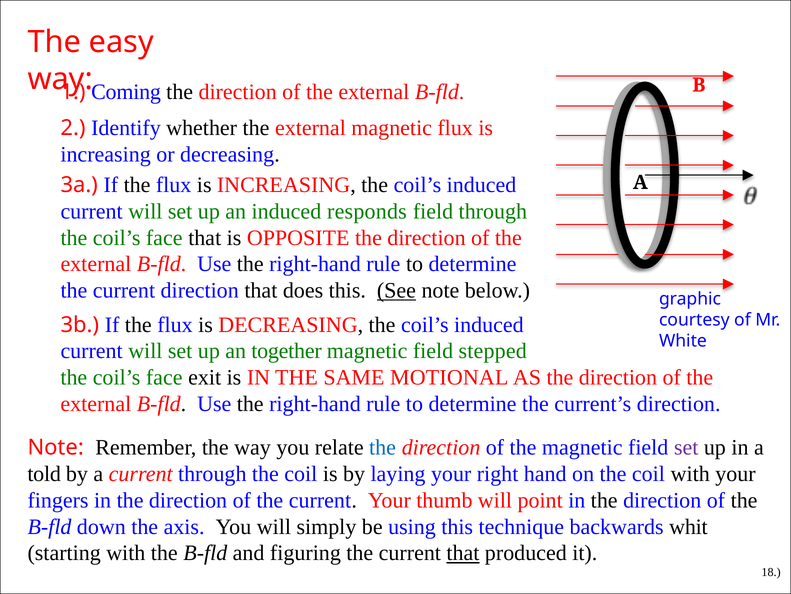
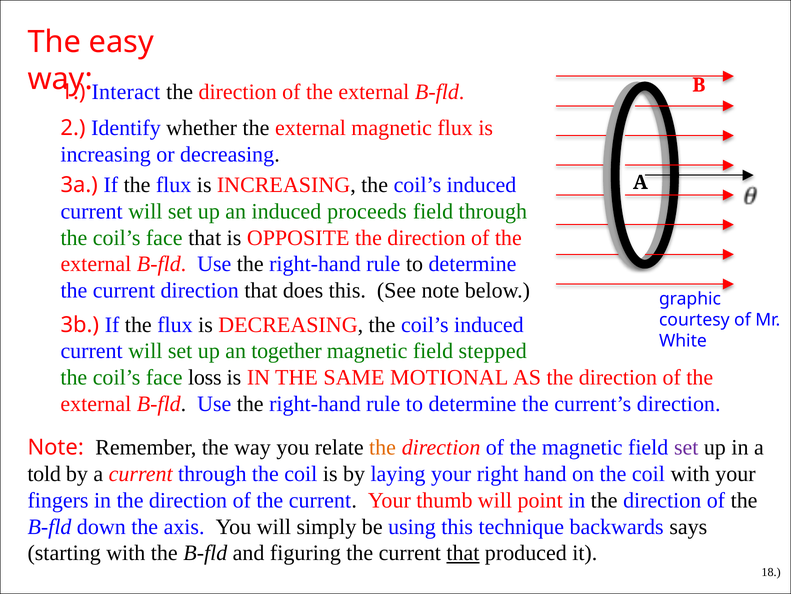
Coming: Coming -> Interact (126, 92)
responds: responds -> proceeds (367, 211)
See underline: present -> none (396, 290)
exit: exit -> loss (205, 377)
the colour: blue -> orange (383, 447)
whit: whit -> says (688, 526)
